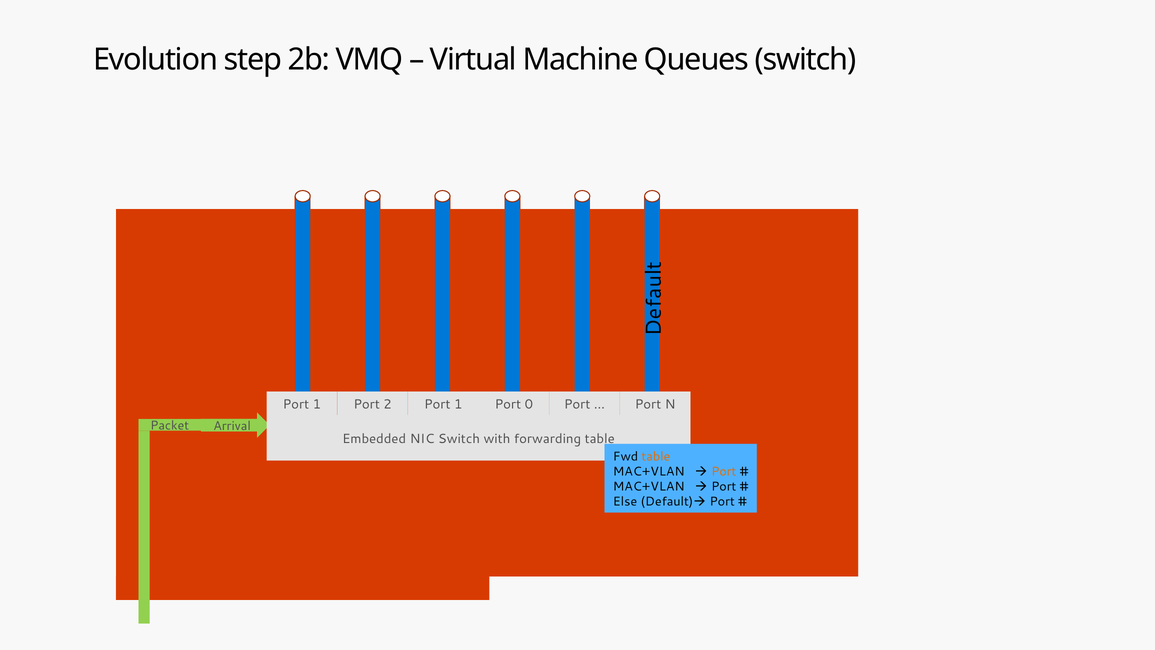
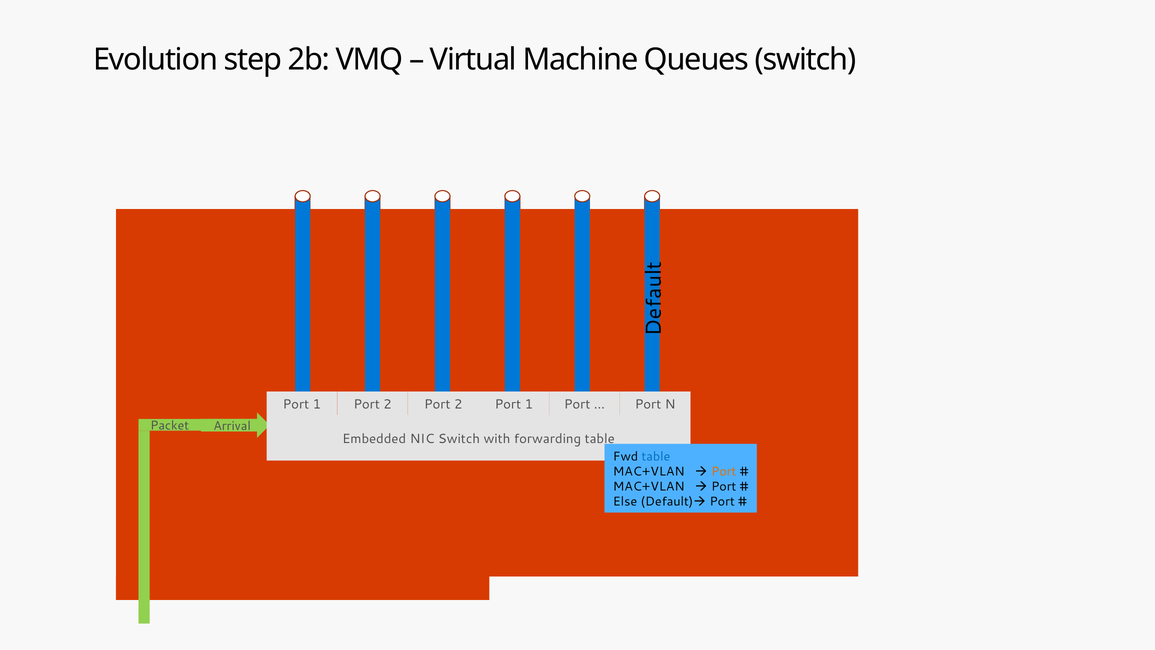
2 Port 1: 1 -> 2 (458, 404)
0: 0 -> 1 (529, 404)
table colour: orange -> blue (656, 456)
